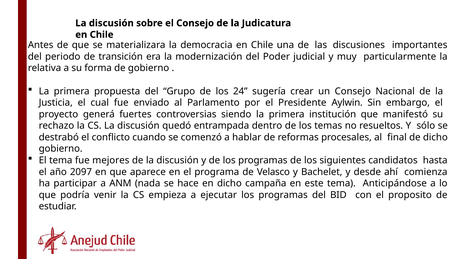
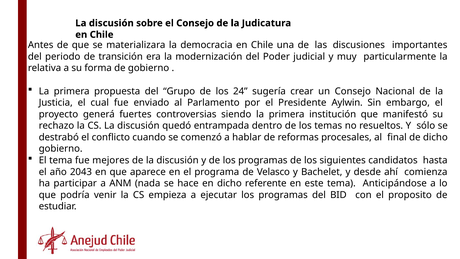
2097: 2097 -> 2043 (81, 172)
campaña: campaña -> referente (266, 183)
